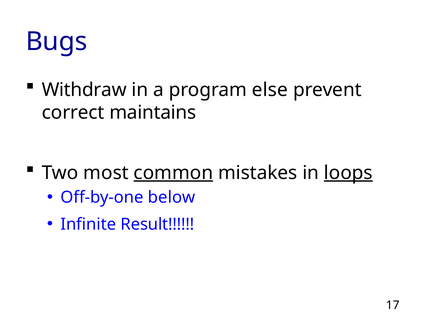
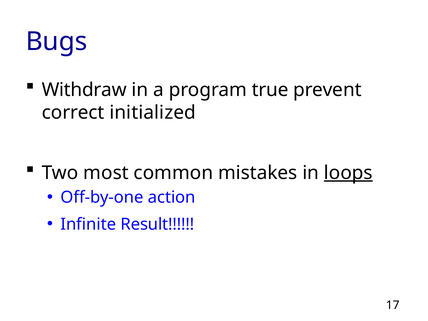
else: else -> true (270, 90)
maintains: maintains -> initialized (153, 113)
common underline: present -> none (173, 173)
below: below -> action (172, 197)
